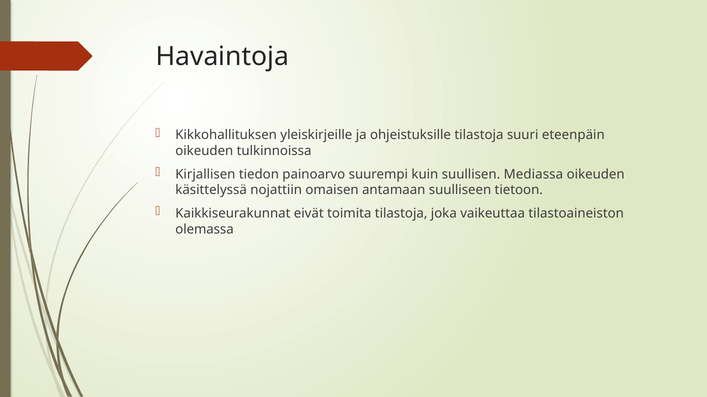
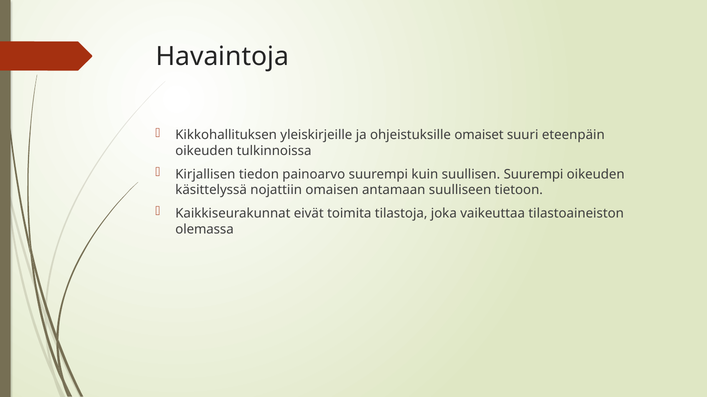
ohjeistuksille tilastoja: tilastoja -> omaiset (479, 135)
suullisen Mediassa: Mediassa -> Suurempi (534, 174)
